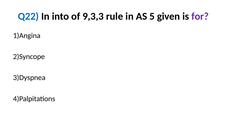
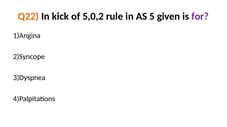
Q22 colour: blue -> orange (28, 16)
into: into -> kick (60, 16)
9,3,3: 9,3,3 -> 5,0,2 (93, 16)
